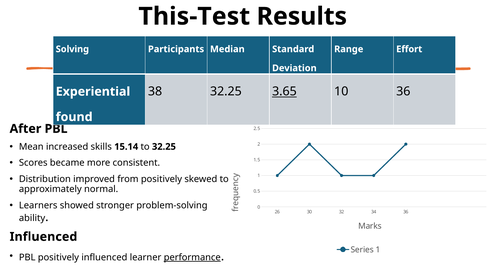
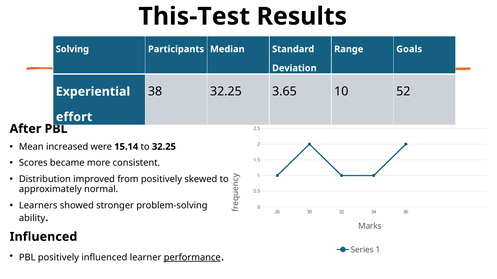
Effort: Effort -> Goals (409, 49)
3.65 underline: present -> none (284, 92)
10 36: 36 -> 52 (403, 92)
found: found -> effort (74, 117)
skills: skills -> were (101, 147)
